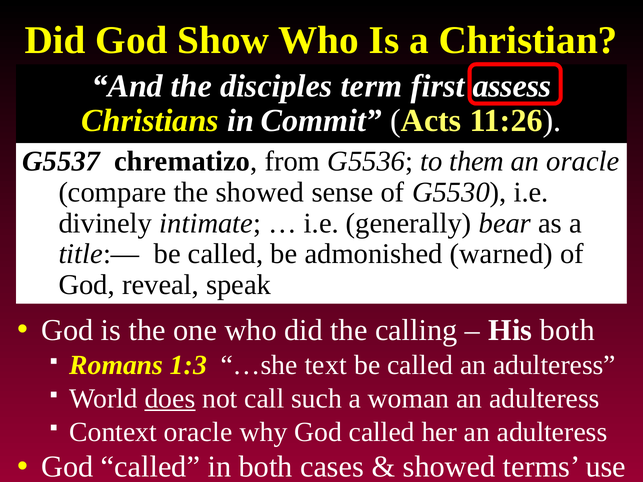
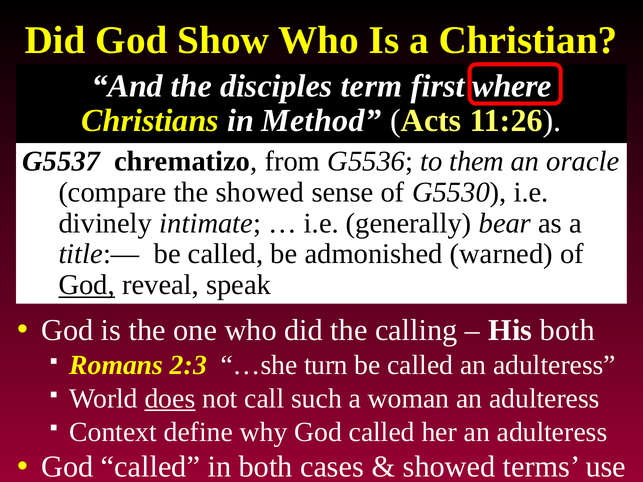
assess: assess -> where (512, 86)
Commit: Commit -> Method (321, 121)
God underline: none -> present (87, 285)
1:3: 1:3 -> 2:3 (188, 365)
text: text -> turn (326, 365)
Context oracle: oracle -> define (198, 432)
